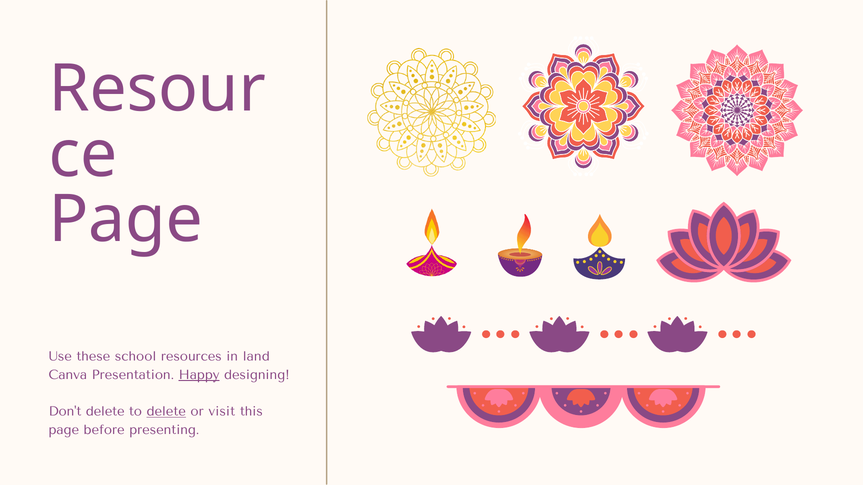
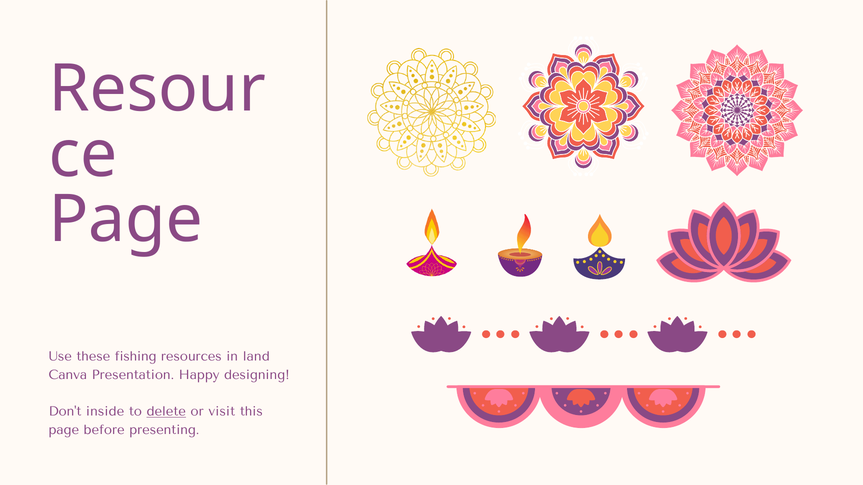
school: school -> fishing (136, 357)
Happy underline: present -> none (199, 375)
Don't delete: delete -> inside (105, 412)
